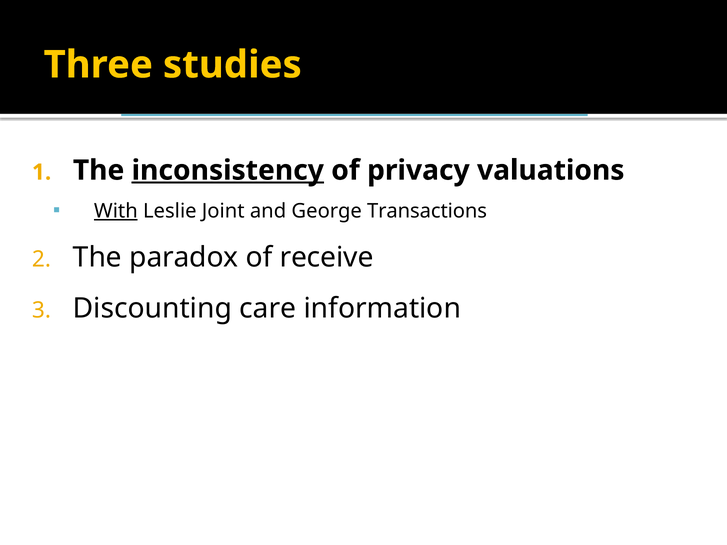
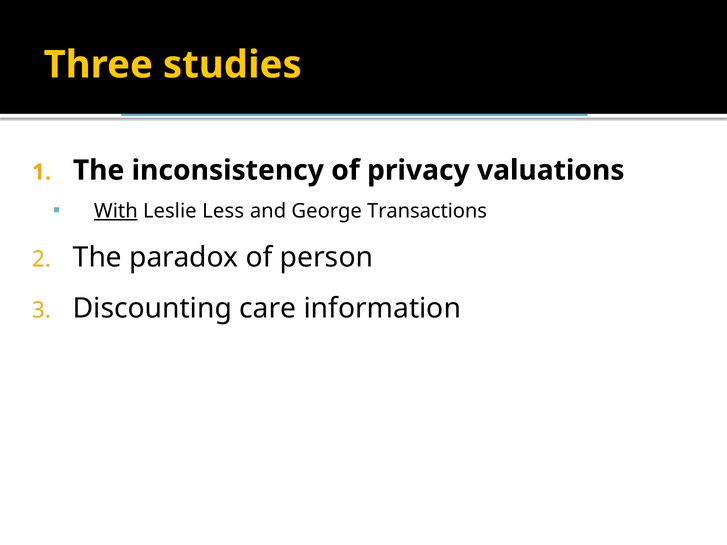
inconsistency underline: present -> none (228, 170)
Joint: Joint -> Less (223, 211)
receive: receive -> person (326, 258)
